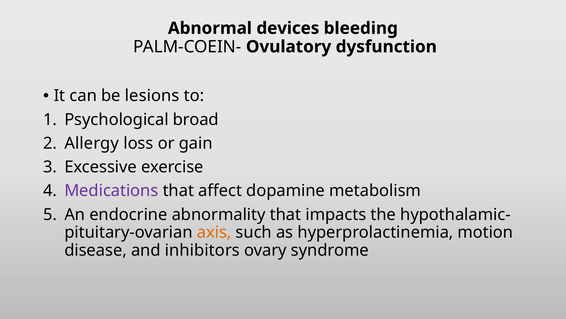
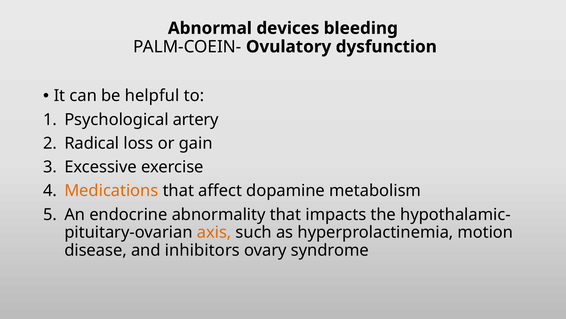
lesions: lesions -> helpful (152, 96)
broad: broad -> artery (196, 119)
Allergy: Allergy -> Radical (92, 143)
Medications colour: purple -> orange (111, 190)
